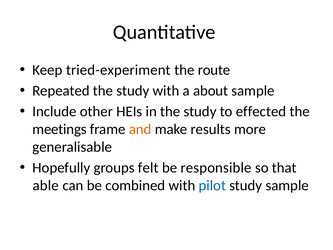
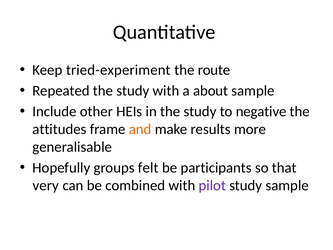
effected: effected -> negative (261, 111)
meetings: meetings -> attitudes (59, 129)
responsible: responsible -> participants (216, 168)
able: able -> very (46, 185)
pilot colour: blue -> purple (212, 185)
